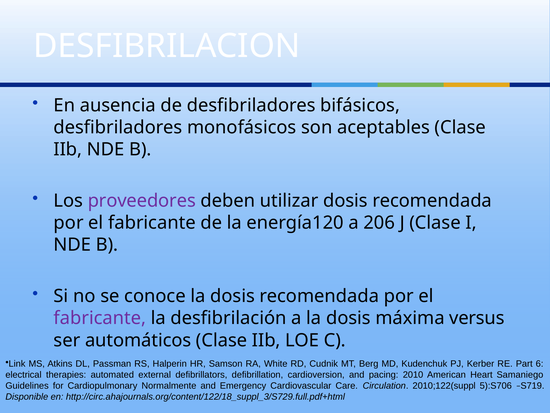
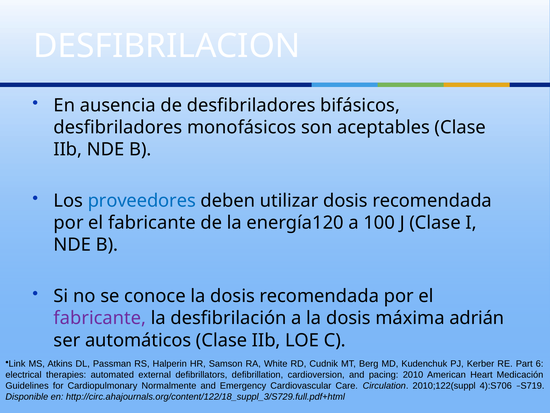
proveedores colour: purple -> blue (142, 201)
206: 206 -> 100 (379, 223)
versus: versus -> adrián (477, 318)
Samaniego: Samaniego -> Medicación (520, 374)
5):S706: 5):S706 -> 4):S706 (496, 385)
